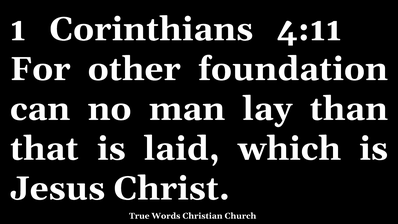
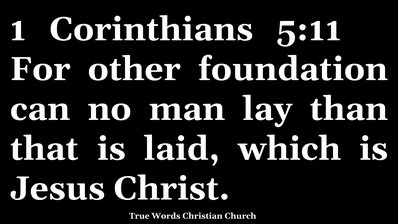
4:11: 4:11 -> 5:11 (309, 29)
